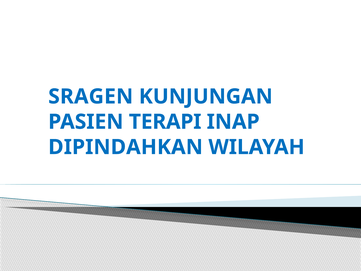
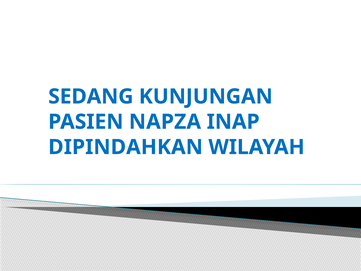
SRAGEN: SRAGEN -> SEDANG (91, 96)
TERAPI: TERAPI -> NAPZA (165, 122)
